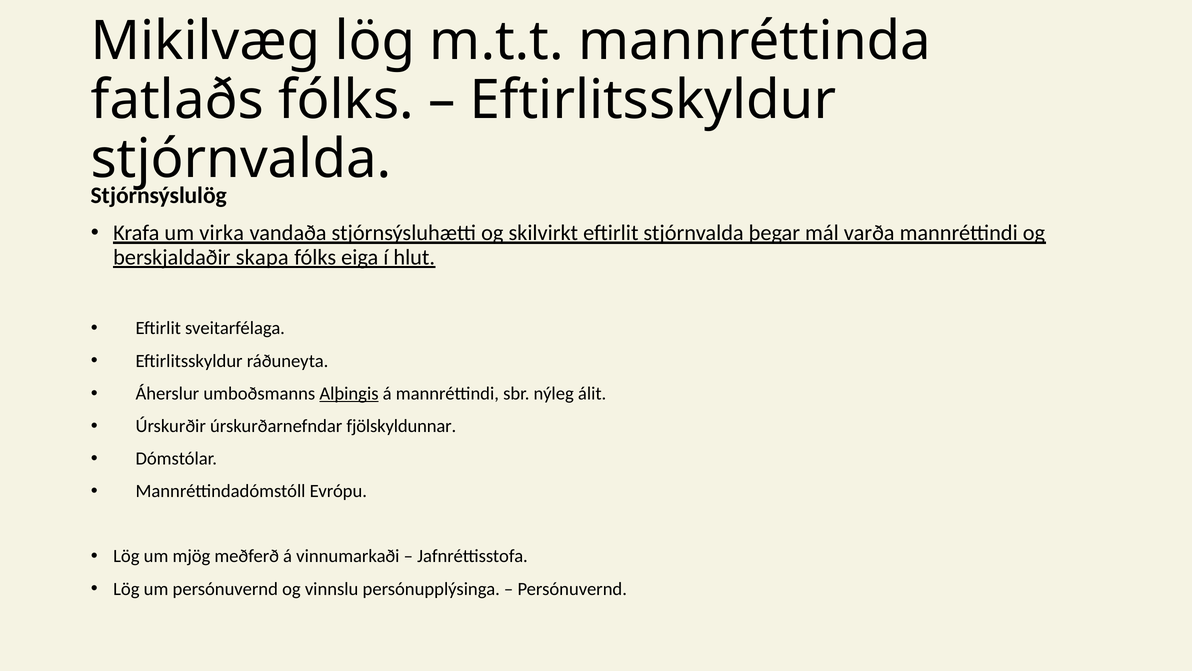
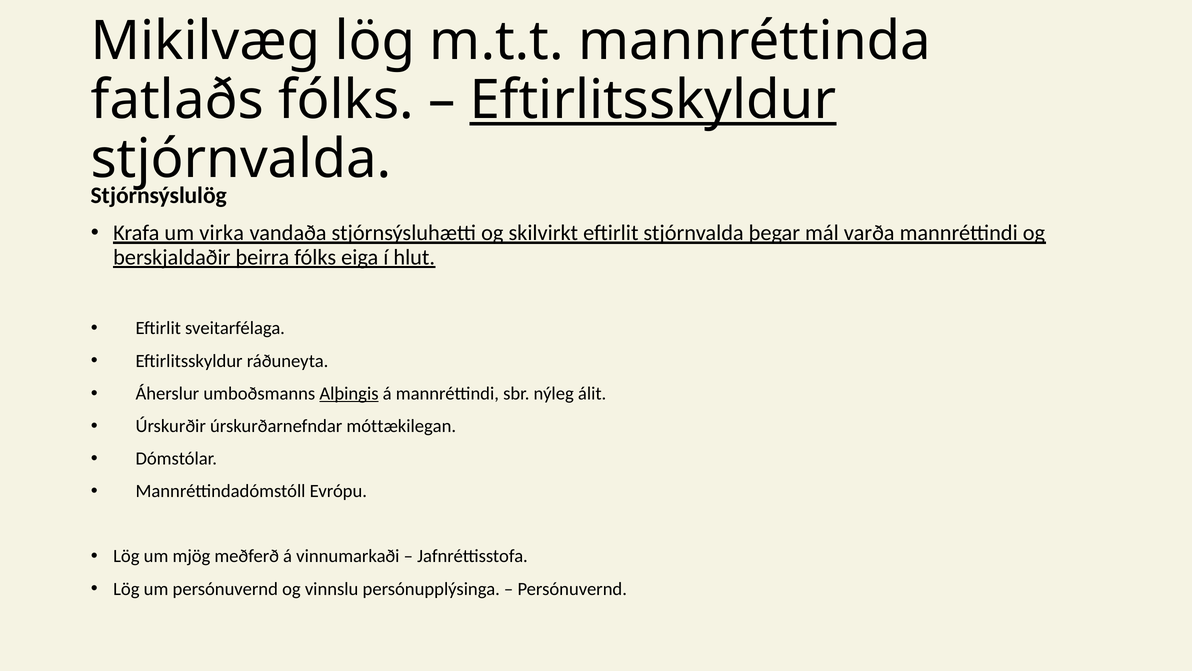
Eftirlitsskyldur underline: none -> present (653, 100)
skapa: skapa -> þeirra (262, 257)
fjölskyldunnar: fjölskyldunnar -> móttækilegan (401, 426)
